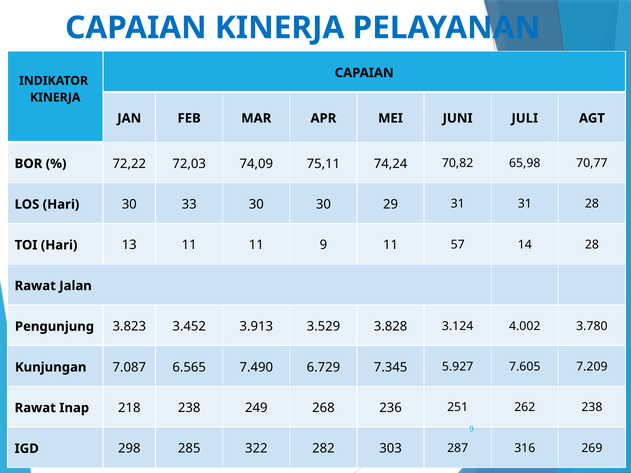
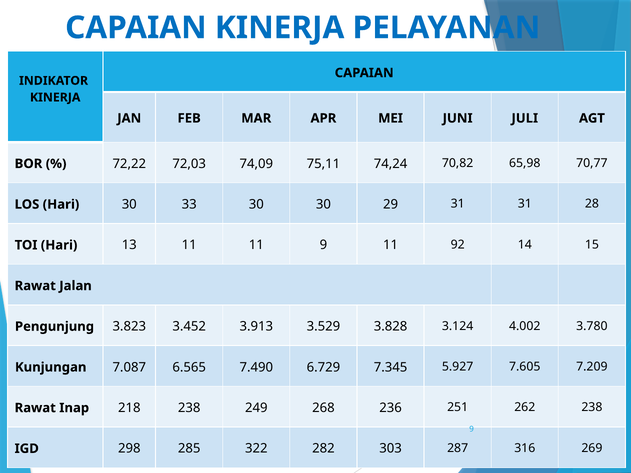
57: 57 -> 92 (458, 245)
14 28: 28 -> 15 (592, 245)
